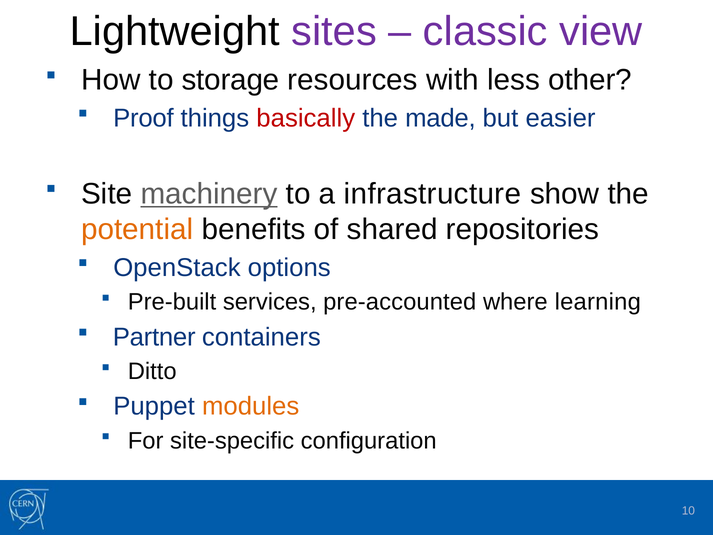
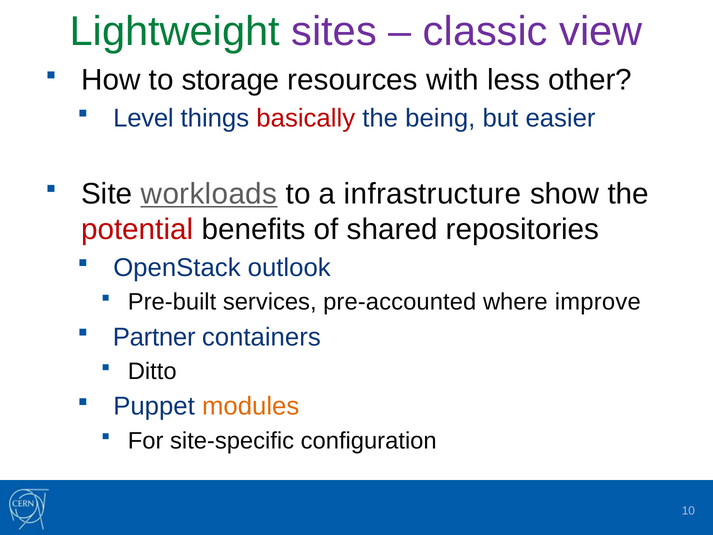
Lightweight colour: black -> green (175, 31)
Proof: Proof -> Level (143, 118)
made: made -> being (440, 118)
machinery: machinery -> workloads (209, 194)
potential colour: orange -> red (137, 229)
options: options -> outlook (289, 268)
learning: learning -> improve (598, 302)
